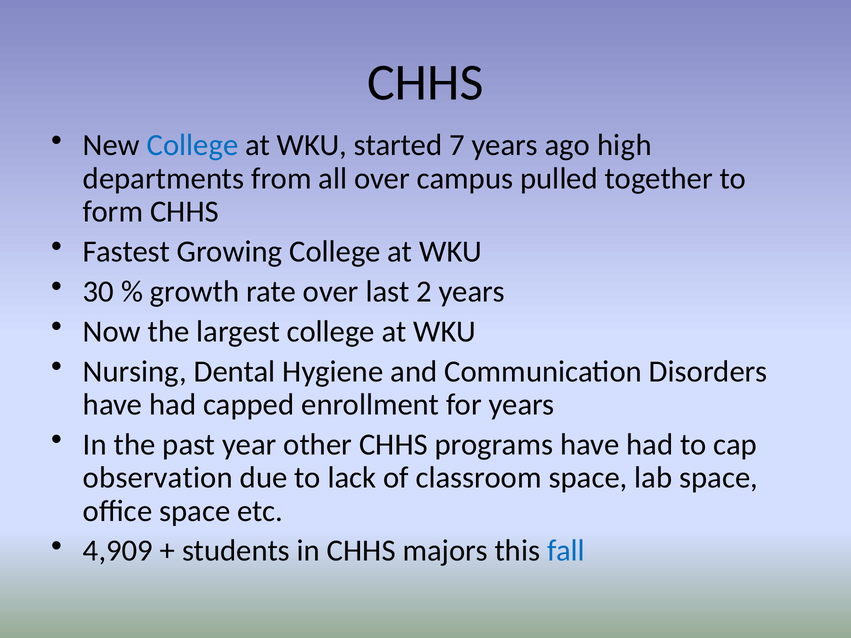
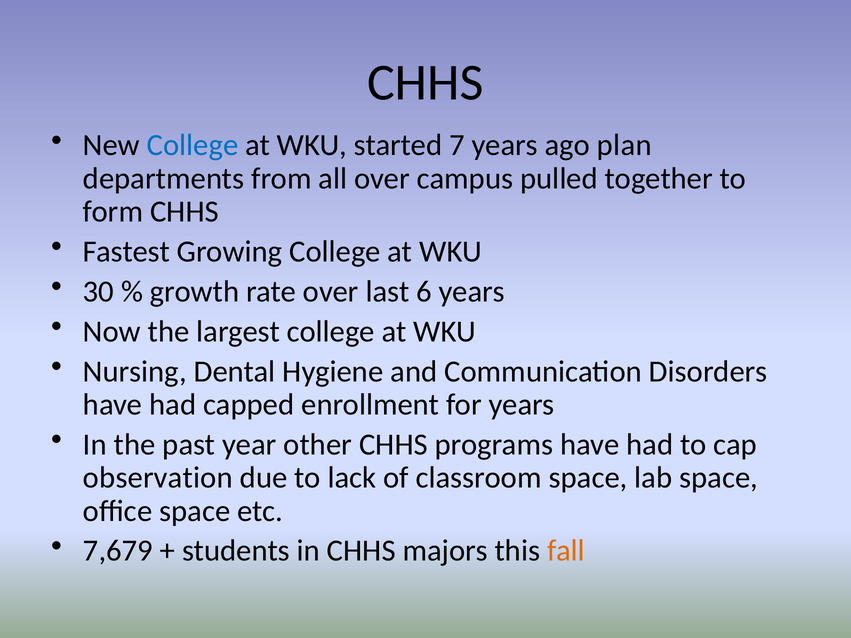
high: high -> plan (624, 145)
2: 2 -> 6 (424, 292)
4,909: 4,909 -> 7,679 (118, 551)
fall colour: blue -> orange (566, 551)
